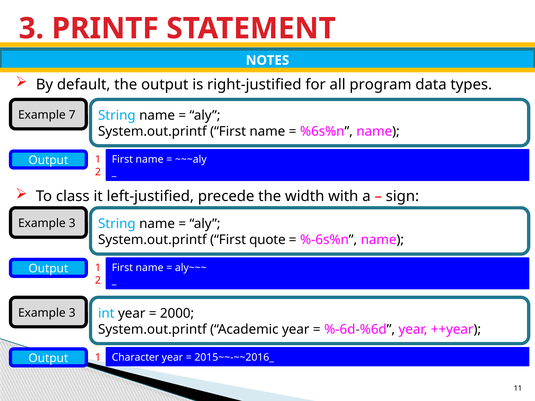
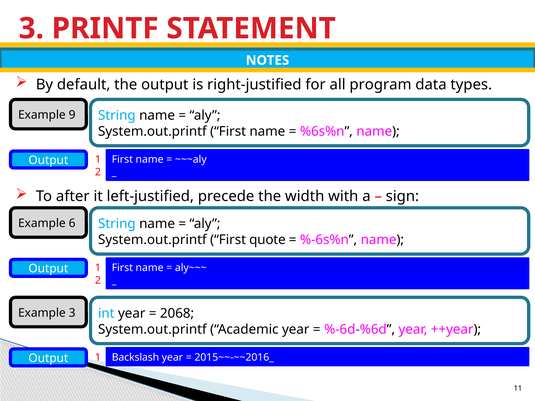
7: 7 -> 9 (72, 115)
class: class -> after (73, 196)
3: 3 -> 6 (72, 223)
2000: 2000 -> 2068 (177, 314)
Character: Character -> Backslash (135, 358)
